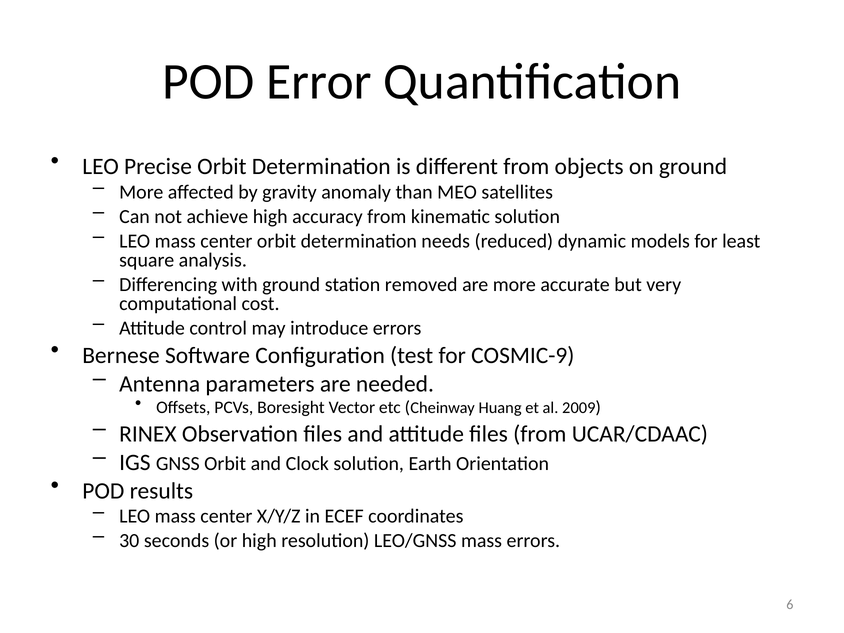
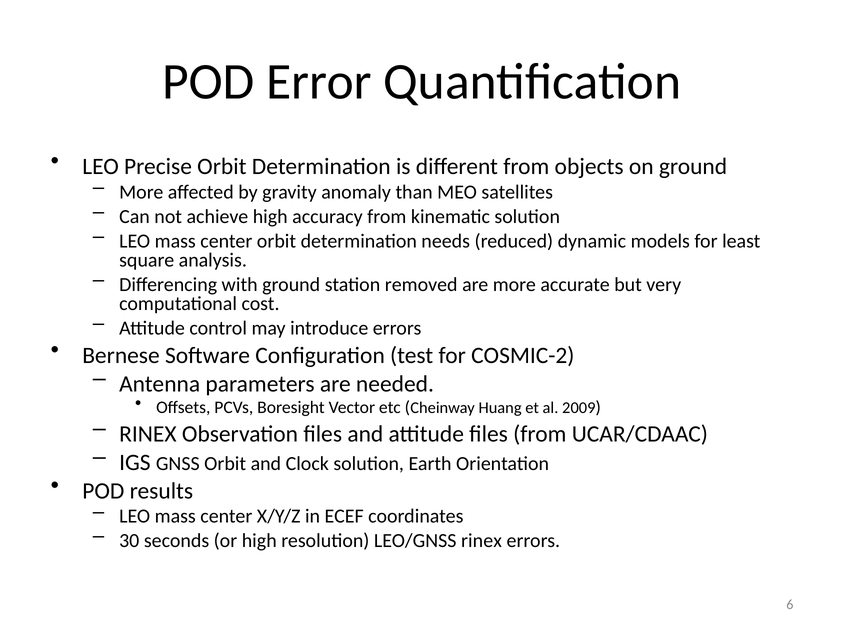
COSMIC-9: COSMIC-9 -> COSMIC-2 (523, 355)
LEO/GNSS mass: mass -> rinex (481, 541)
